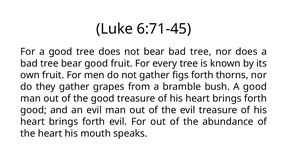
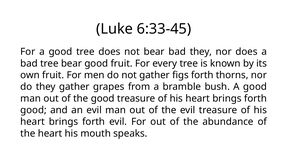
6:71-45: 6:71-45 -> 6:33-45 (164, 29)
bear bad tree: tree -> they (201, 52)
